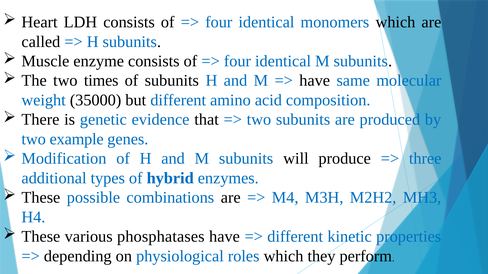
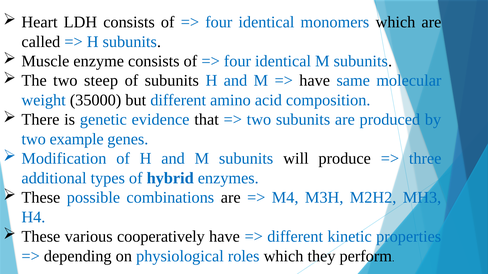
times: times -> steep (101, 81)
phosphatases: phosphatases -> cooperatively (161, 237)
